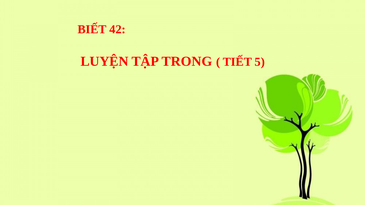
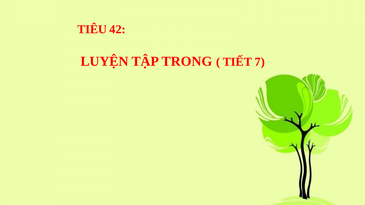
BIẾT: BIẾT -> TIÊU (92, 29)
5: 5 -> 7 (260, 62)
